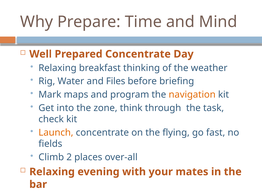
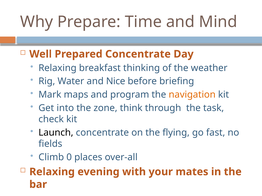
Files: Files -> Nice (116, 81)
Launch colour: orange -> black (56, 133)
2: 2 -> 0 (69, 158)
